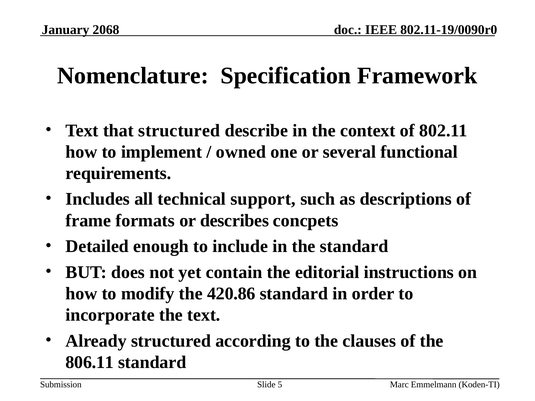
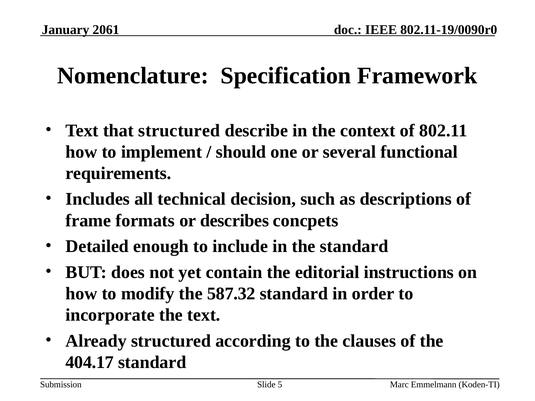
2068: 2068 -> 2061 (106, 30)
owned: owned -> should (241, 152)
support: support -> decision (263, 199)
420.86: 420.86 -> 587.32 (231, 294)
806.11: 806.11 -> 404.17 (90, 362)
